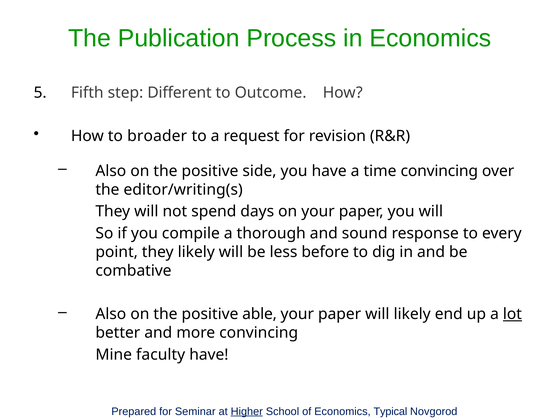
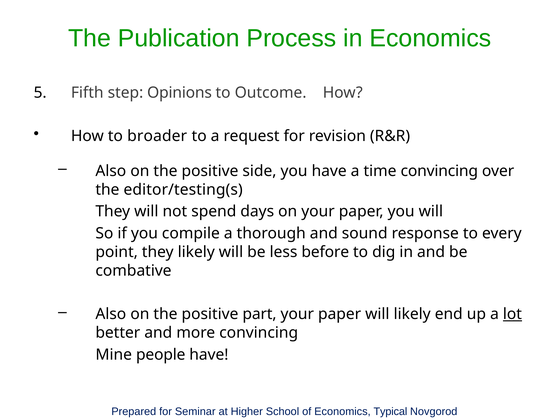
Different: Different -> Opinions (179, 93)
editor/writing(s: editor/writing(s -> editor/testing(s (183, 190)
able: able -> part (260, 314)
faculty: faculty -> people (161, 355)
Higher underline: present -> none (247, 411)
